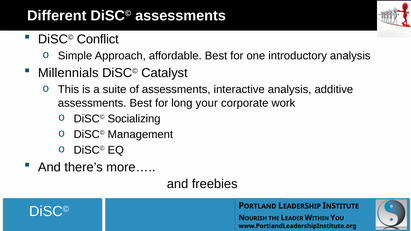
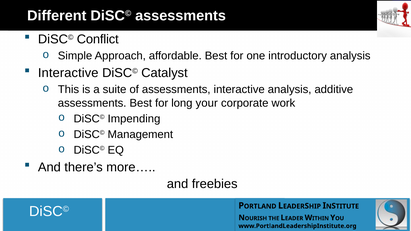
Millennials: Millennials -> Interactive (68, 73)
Socializing: Socializing -> Impending (134, 119)
